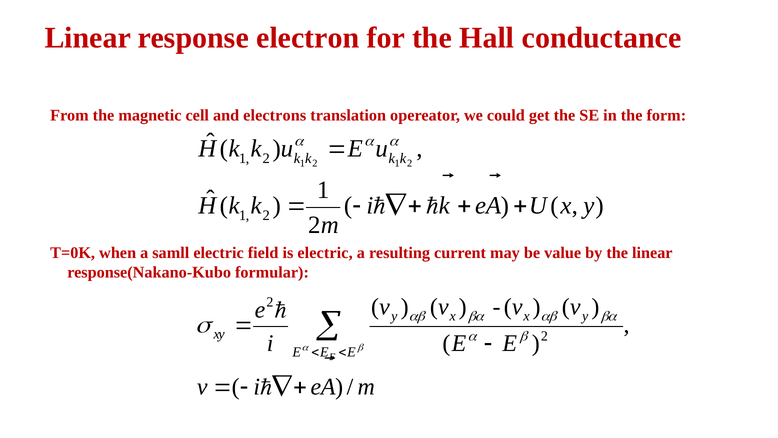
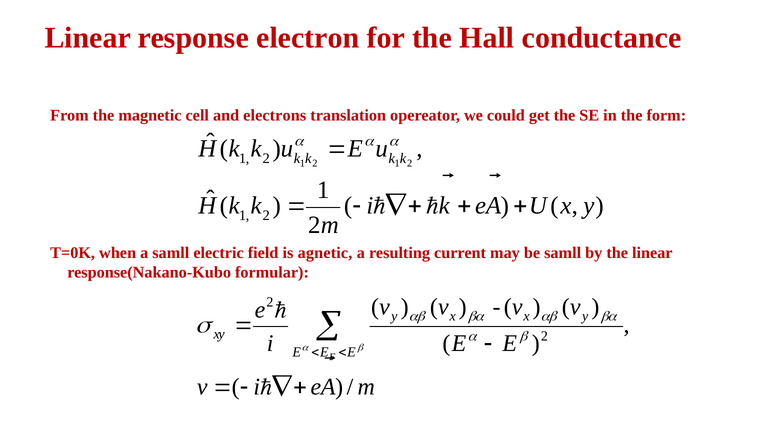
is electric: electric -> agnetic (325, 253)
be value: value -> samll (563, 253)
